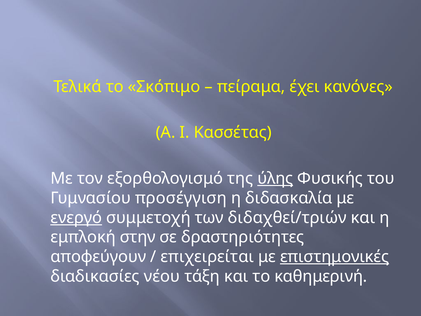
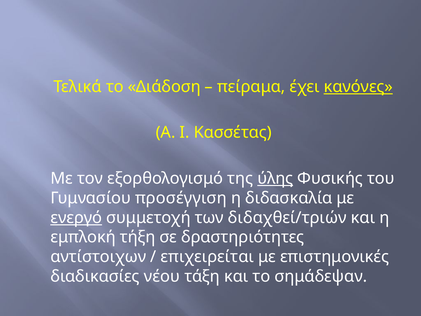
Σκόπιμο: Σκόπιμο -> Διάδοση (164, 87)
κανόνες underline: none -> present (358, 87)
στην: στην -> τήξη (138, 237)
αποφεύγουν: αποφεύγουν -> αντίστοιχων (98, 257)
επιστημονικές underline: present -> none (335, 257)
καθημερινή: καθημερινή -> σημάδεψαν (321, 276)
